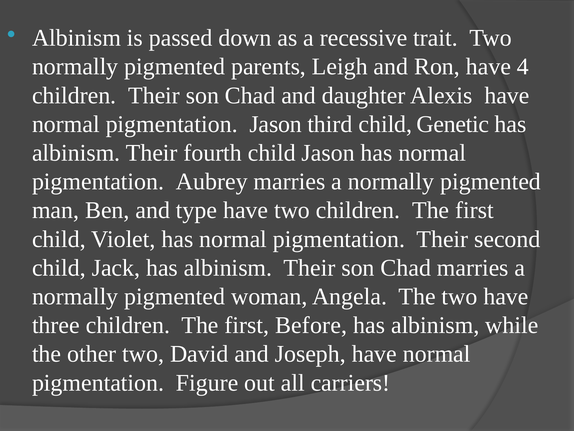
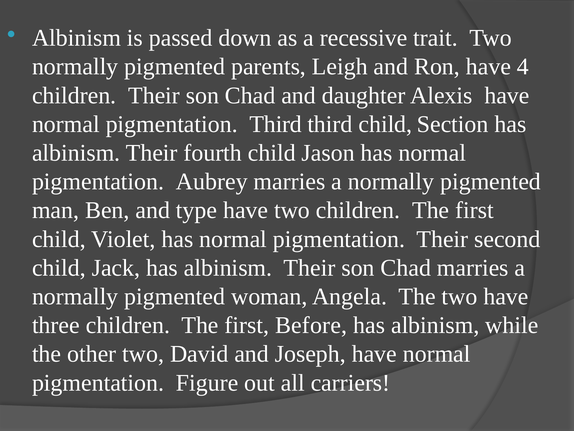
pigmentation Jason: Jason -> Third (276, 124)
Genetic: Genetic -> Section (453, 124)
